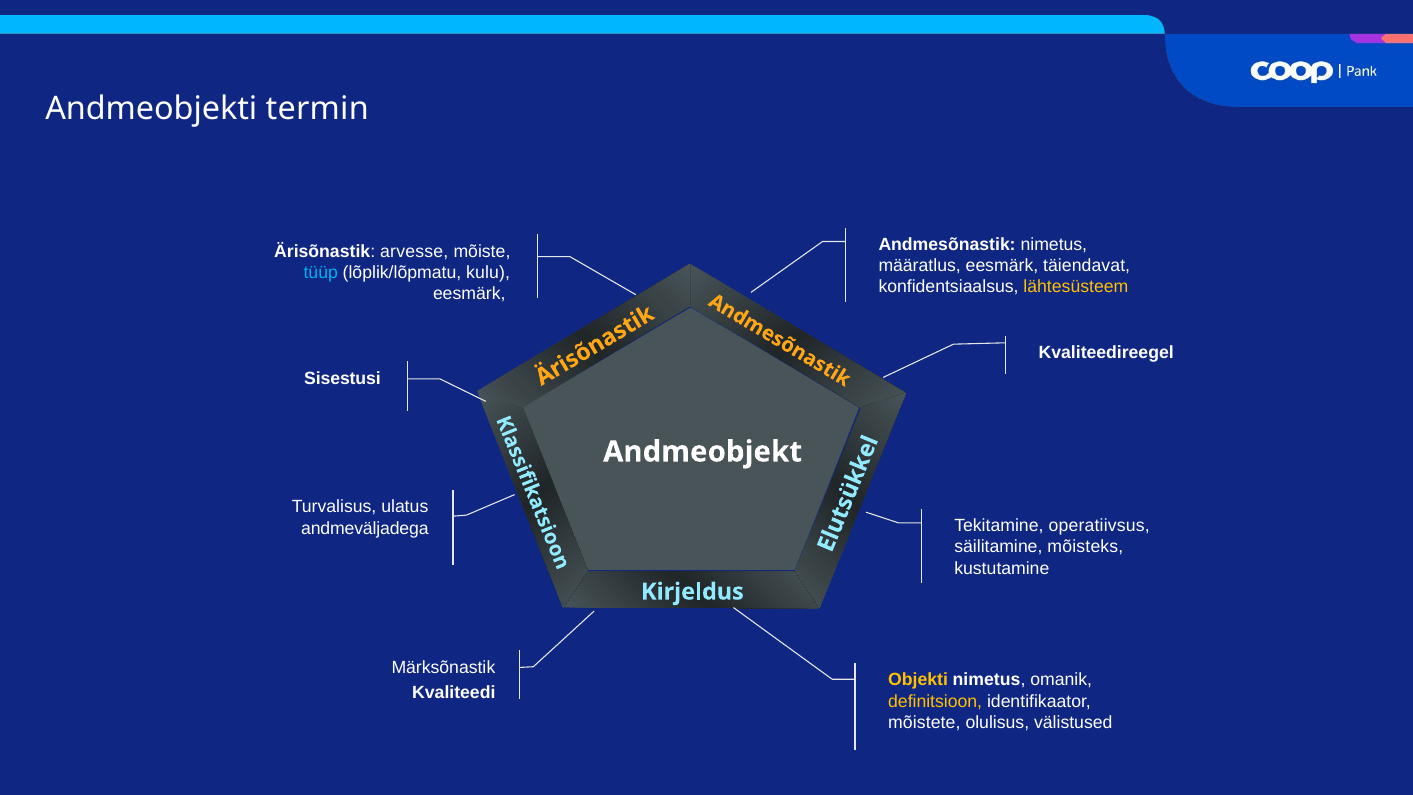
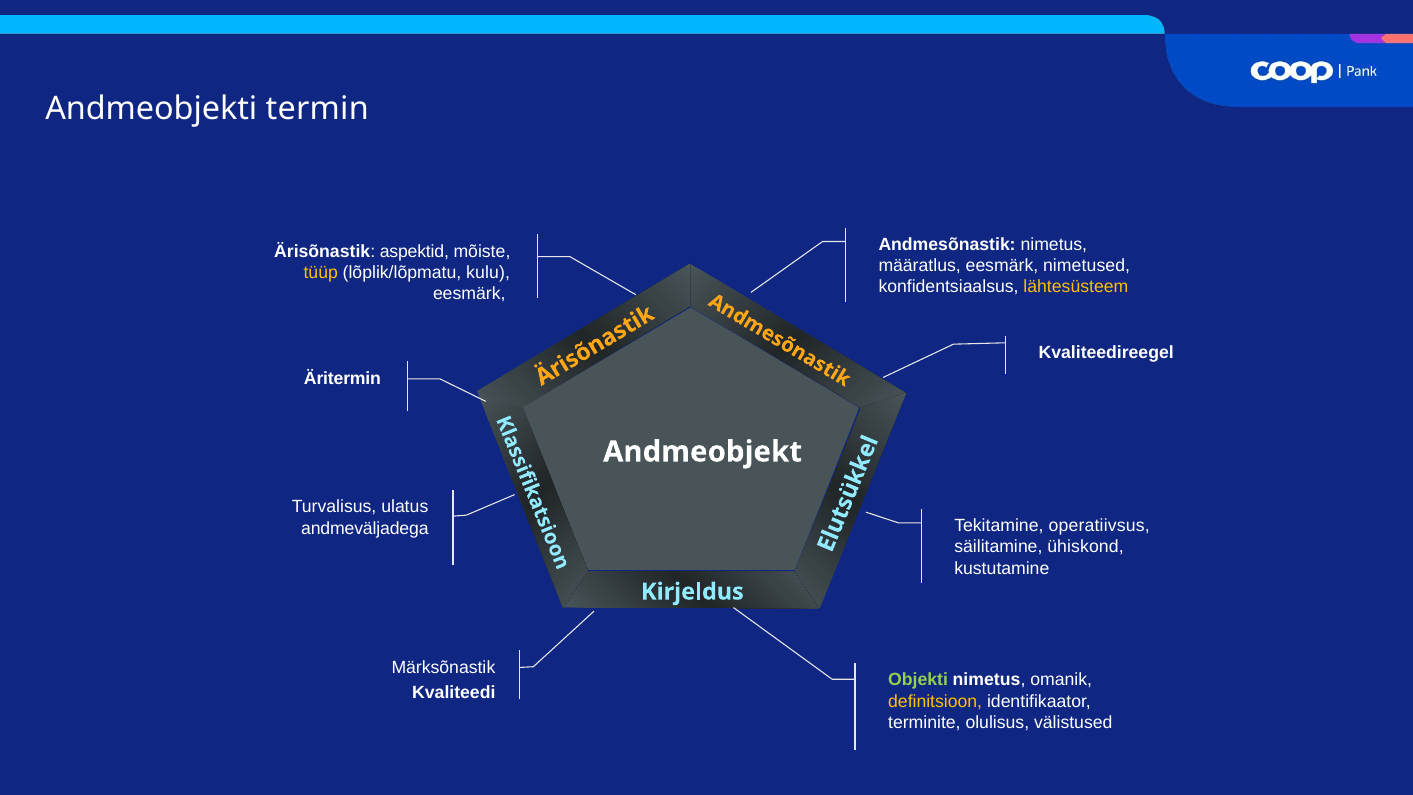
arvesse: arvesse -> aspektid (414, 251)
täiendavat: täiendavat -> nimetused (1087, 266)
tüüp colour: light blue -> yellow (321, 273)
Sisestusi: Sisestusi -> Äritermin (342, 378)
mõisteks: mõisteks -> ühiskond (1085, 547)
Objekti colour: yellow -> light green (918, 680)
mõistete: mõistete -> terminite (924, 722)
